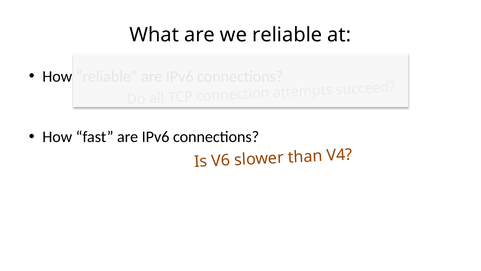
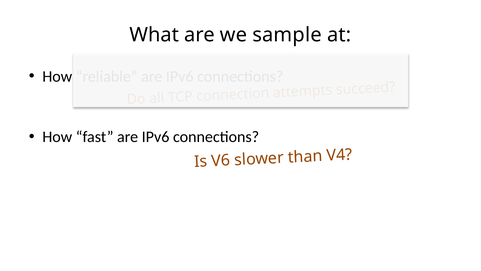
we reliable: reliable -> sample (287, 35)
